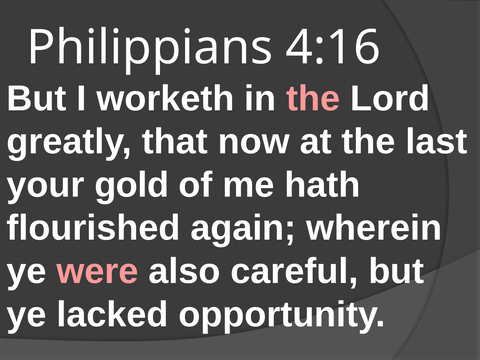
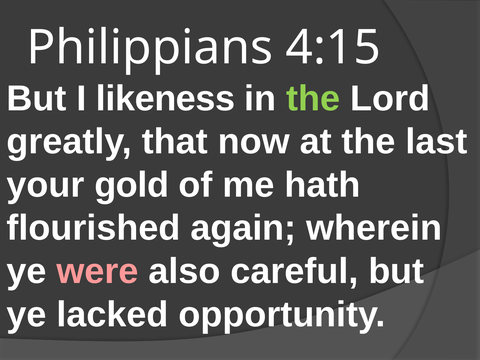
4:16: 4:16 -> 4:15 (333, 48)
worketh: worketh -> likeness (166, 98)
the colour: pink -> light green (313, 98)
